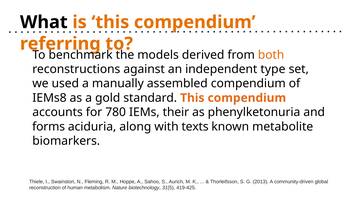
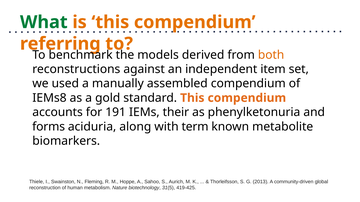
What colour: black -> green (44, 22)
type: type -> item (273, 69)
780: 780 -> 191 (116, 113)
texts: texts -> term (195, 127)
